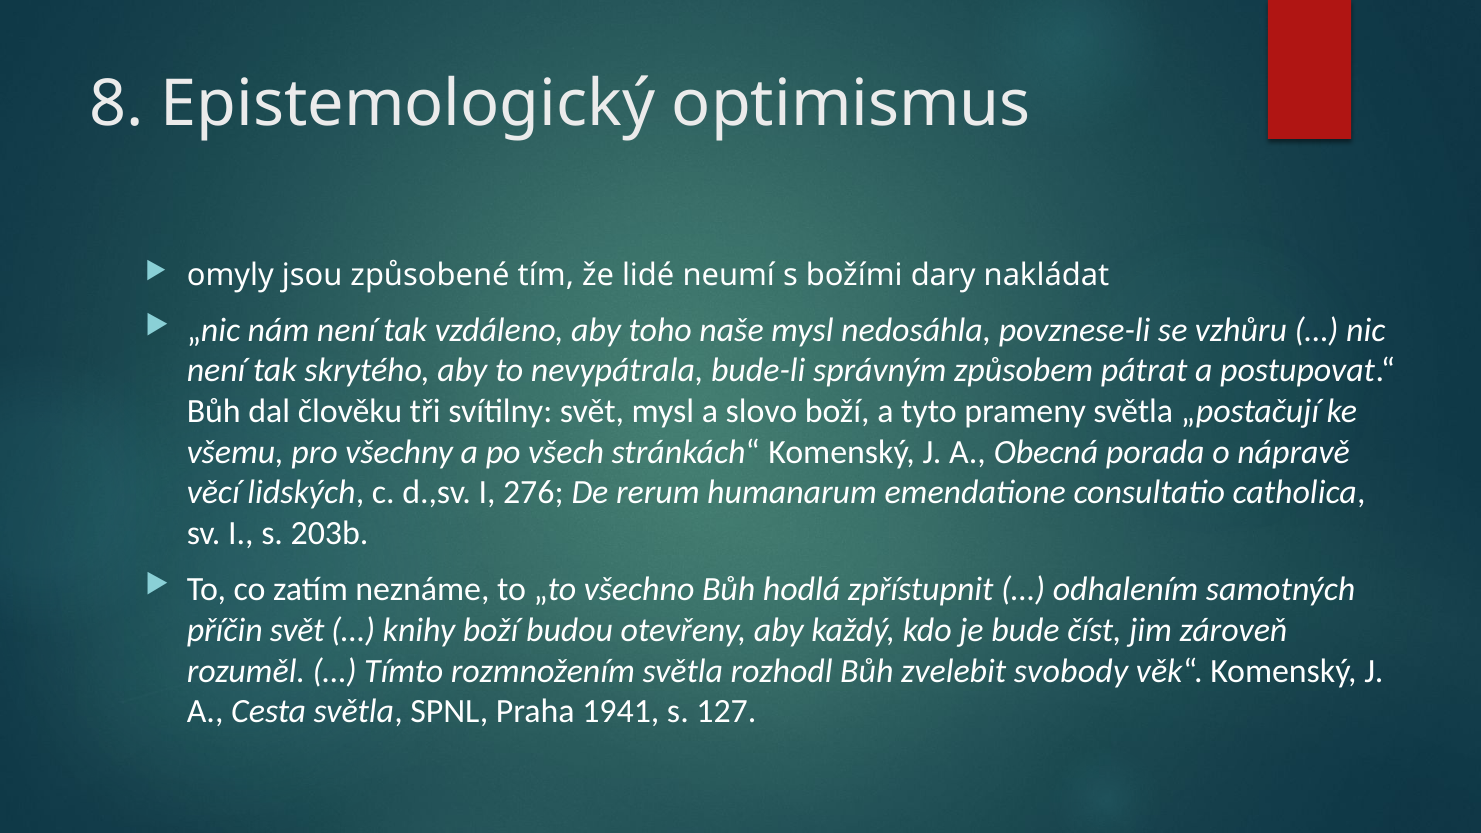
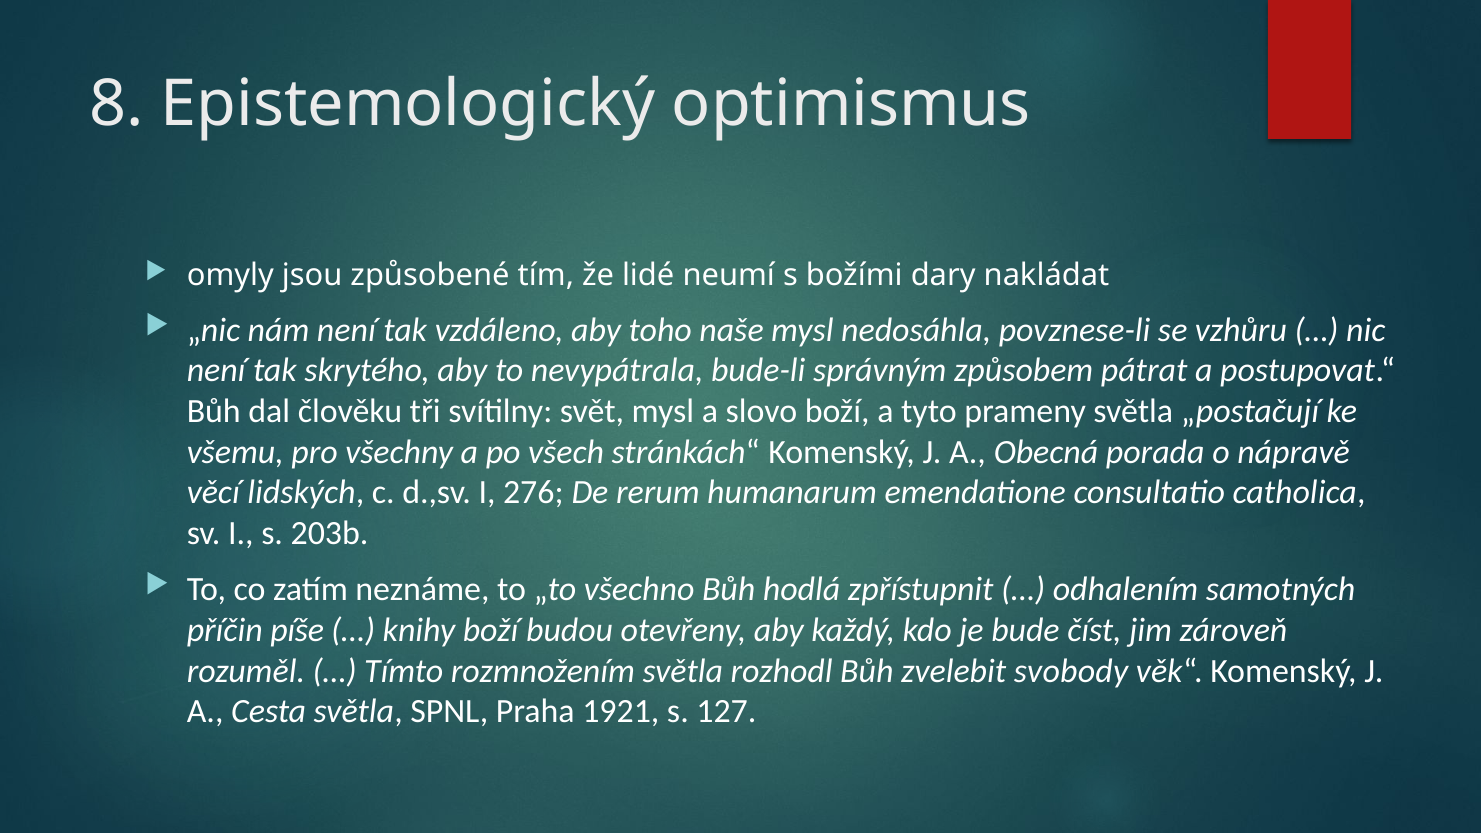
příčin svět: svět -> píše (297, 630)
1941: 1941 -> 1921 (621, 712)
